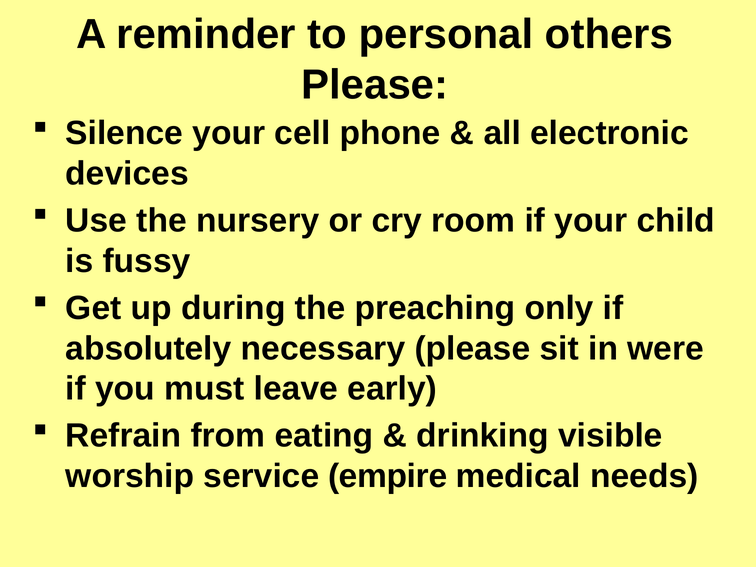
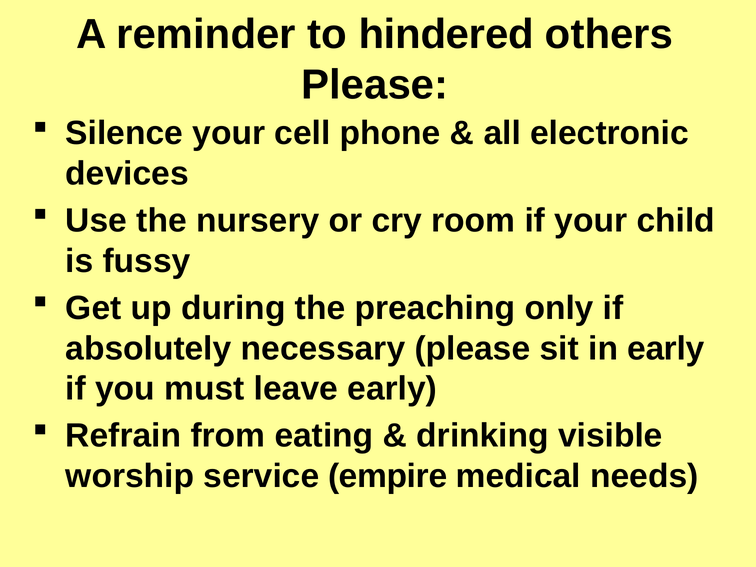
personal: personal -> hindered (446, 34)
in were: were -> early (666, 348)
